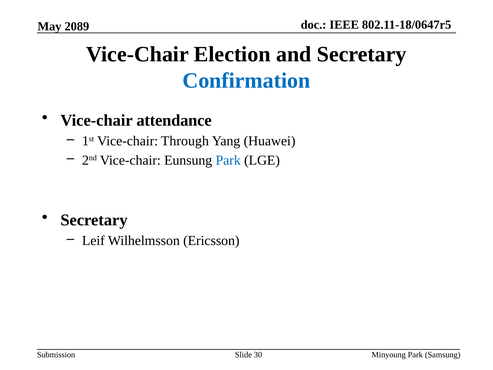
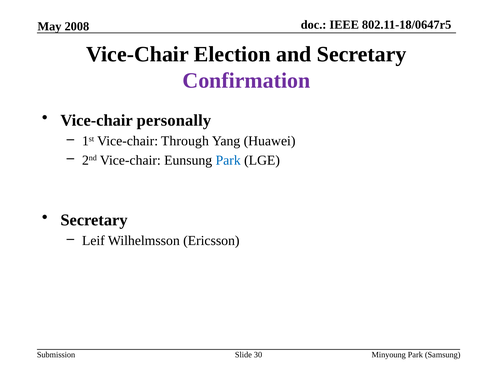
2089: 2089 -> 2008 (77, 26)
Confirmation colour: blue -> purple (246, 80)
attendance: attendance -> personally (174, 120)
